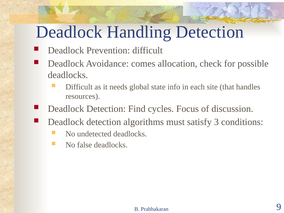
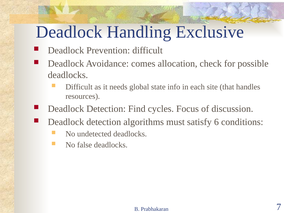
Handling Detection: Detection -> Exclusive (210, 32)
3: 3 -> 6 (216, 122)
9: 9 -> 7 (279, 207)
